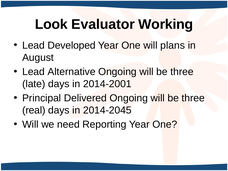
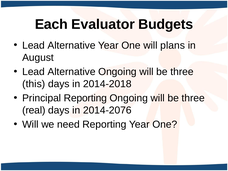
Look: Look -> Each (51, 24)
Working: Working -> Budgets (166, 24)
Developed: Developed -> Alternative (72, 45)
late: late -> this (34, 84)
2014-2001: 2014-2001 -> 2014-2018 (107, 84)
Principal Delivered: Delivered -> Reporting (85, 98)
2014-2045: 2014-2045 -> 2014-2076 (107, 110)
